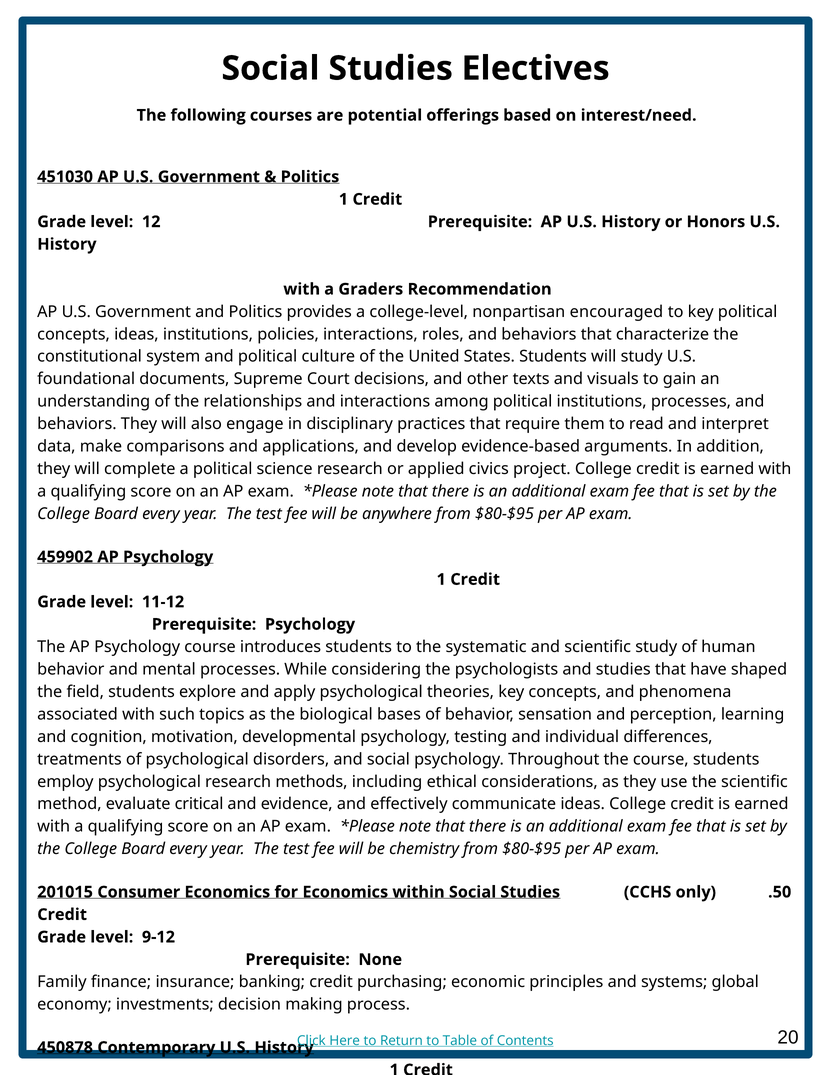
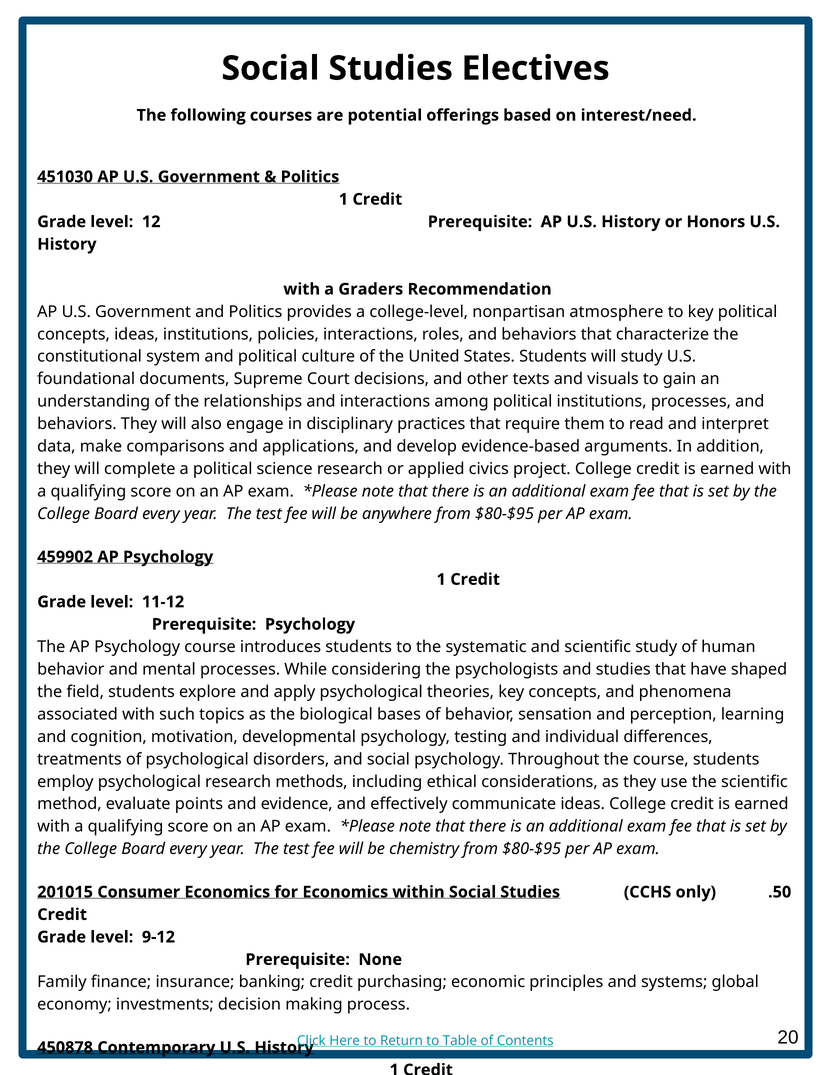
encouraged: encouraged -> atmosphere (616, 312)
critical: critical -> points (199, 804)
